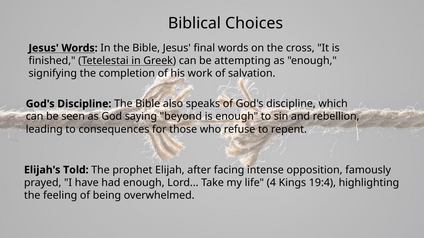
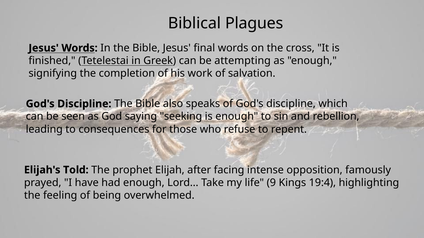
Choices: Choices -> Plagues (254, 23)
beyond: beyond -> seeking (181, 117)
4: 4 -> 9 (271, 183)
